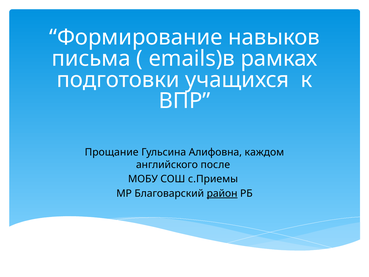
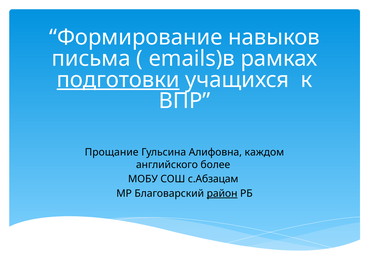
подготовки underline: none -> present (118, 80)
после: после -> более (215, 165)
с.Приемы: с.Приемы -> с.Абзацам (213, 179)
